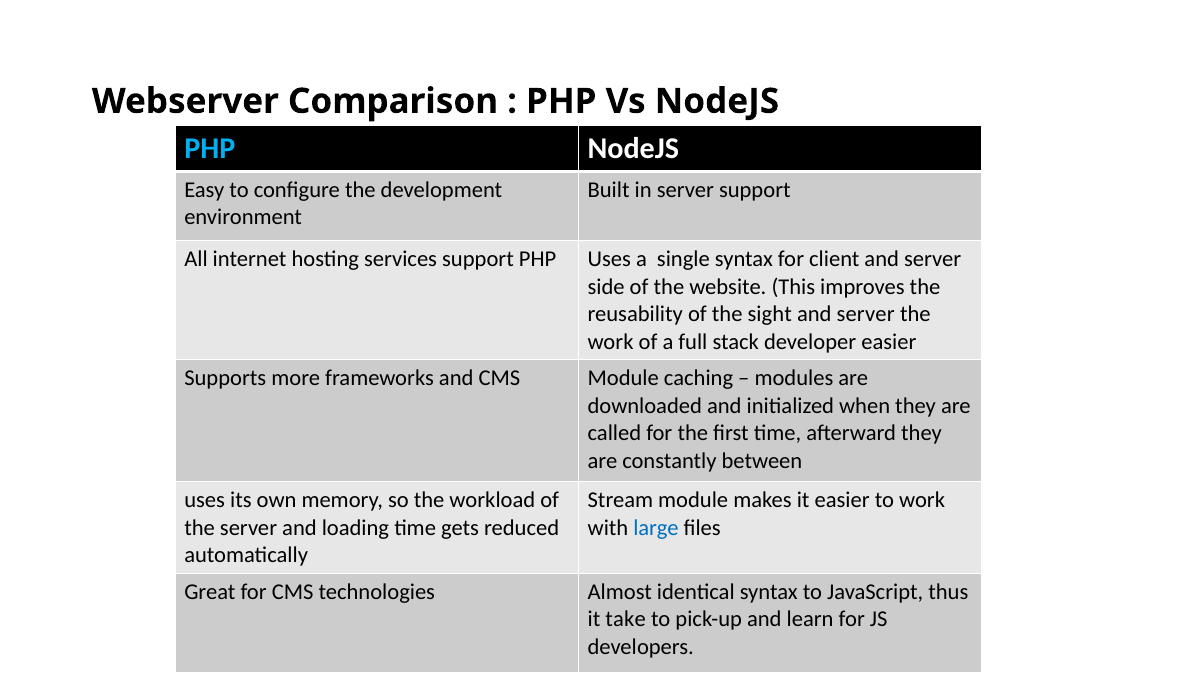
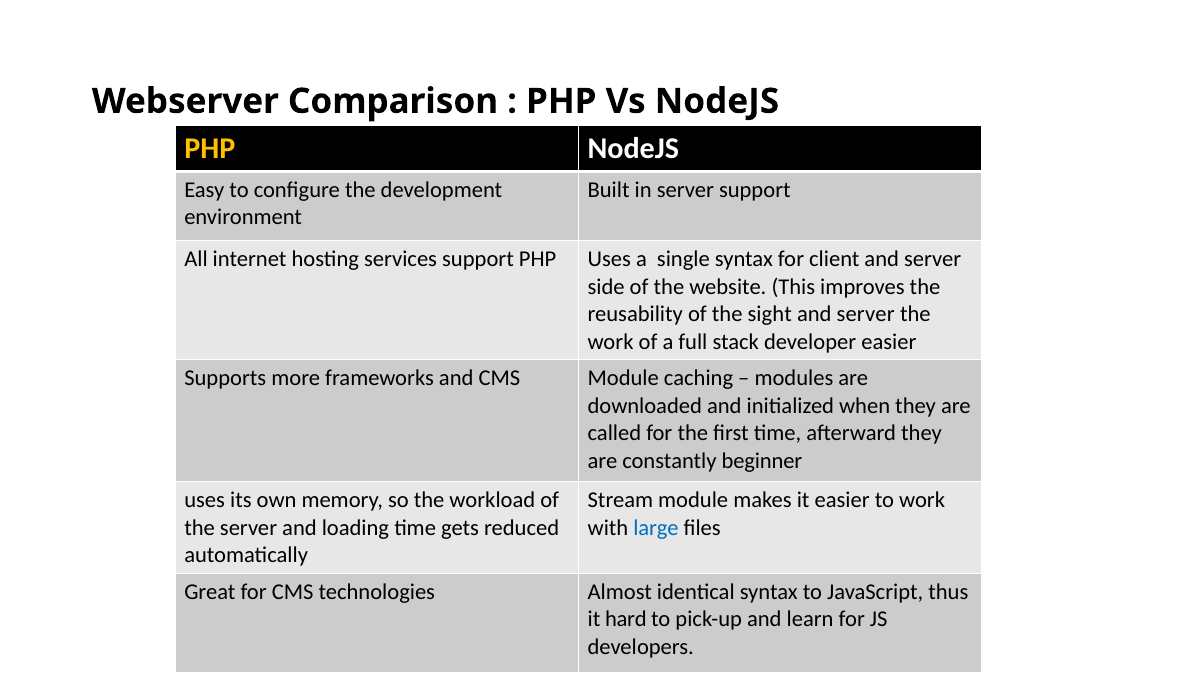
PHP colour: light blue -> yellow (210, 149)
between: between -> beginner (762, 461)
take: take -> hard (626, 620)
